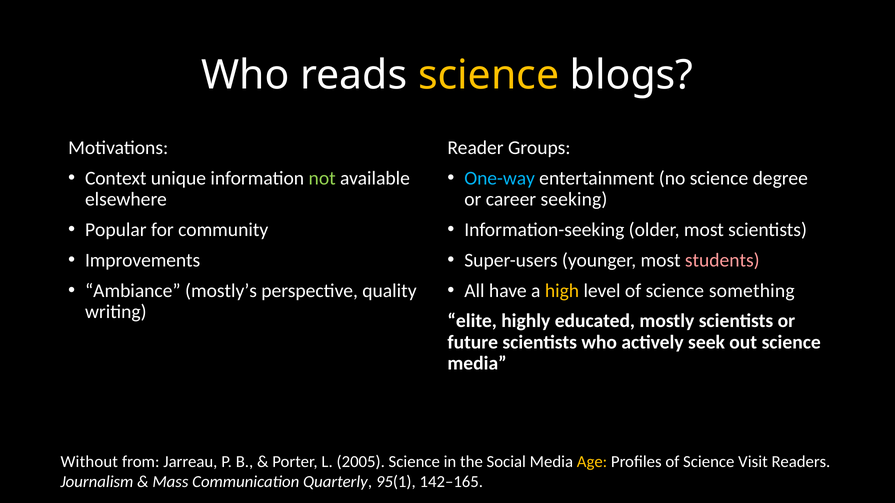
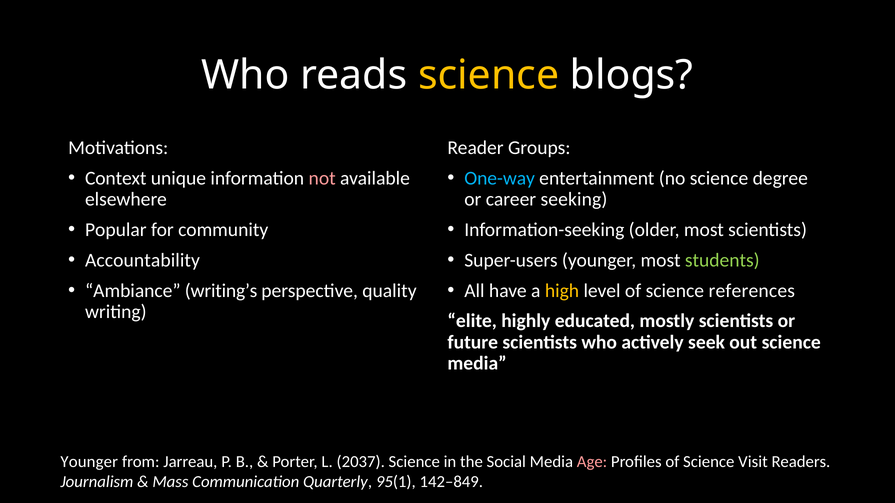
not colour: light green -> pink (322, 178)
Improvements: Improvements -> Accountability (142, 260)
students colour: pink -> light green (722, 260)
mostly’s: mostly’s -> writing’s (221, 291)
something: something -> references (752, 291)
Without: Without -> Younger (89, 462)
2005: 2005 -> 2037 (361, 462)
Age colour: yellow -> pink (592, 462)
142–165: 142–165 -> 142–849 (451, 482)
